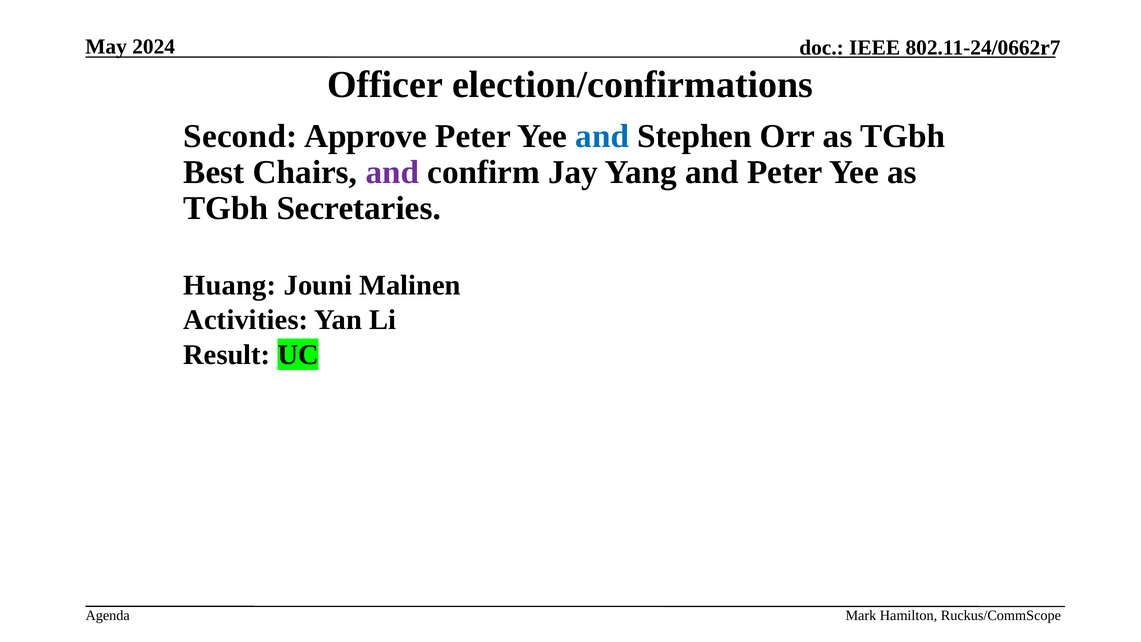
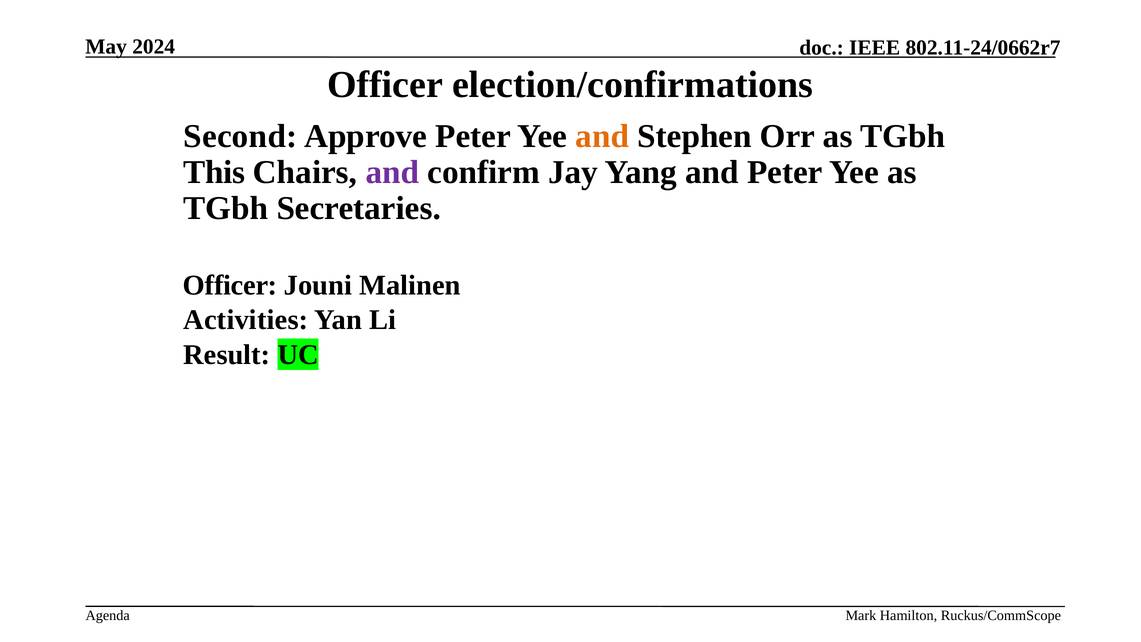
and colour: blue -> orange (602, 136)
Best: Best -> This (214, 172)
Huang: Huang -> Officer (230, 285)
